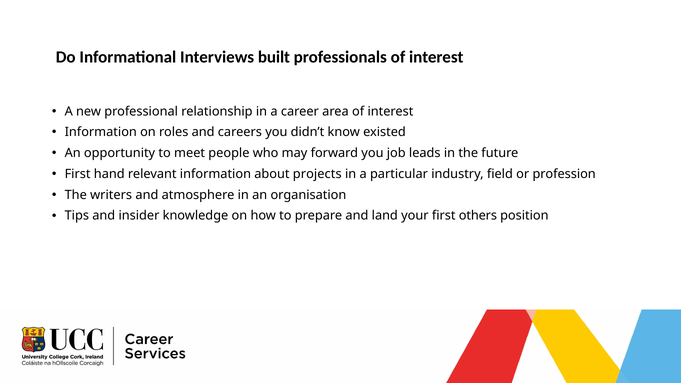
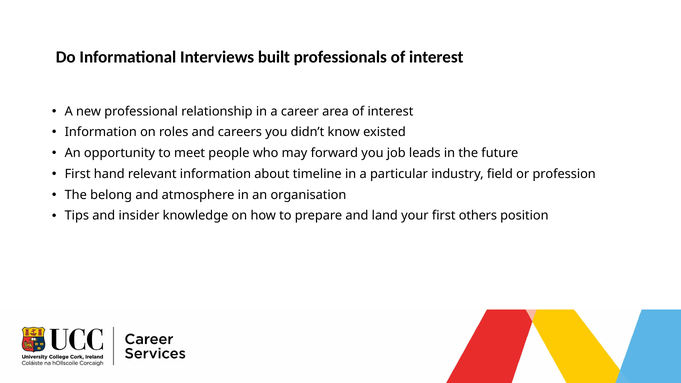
projects: projects -> timeline (317, 174)
writers: writers -> belong (111, 195)
